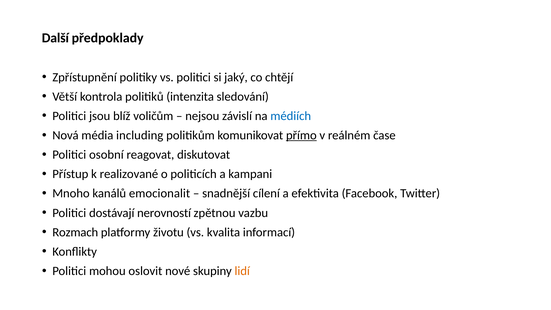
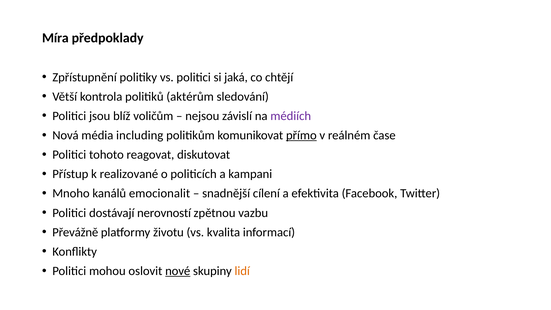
Další: Další -> Míra (55, 38)
jaký: jaký -> jaká (236, 77)
intenzita: intenzita -> aktérům (190, 97)
médiích colour: blue -> purple (291, 116)
osobní: osobní -> tohoto (106, 155)
Rozmach: Rozmach -> Převážně (75, 232)
nové underline: none -> present (178, 271)
